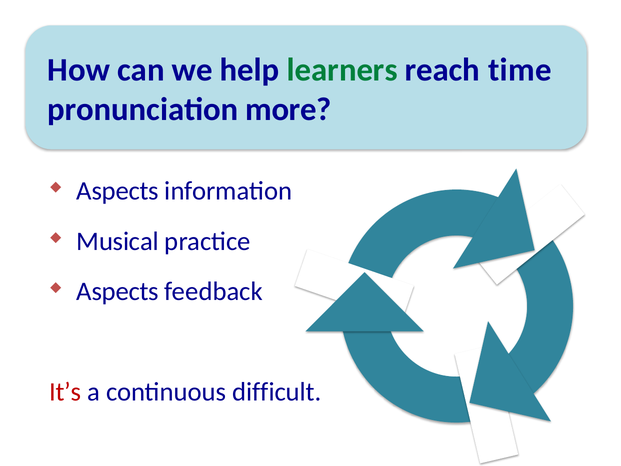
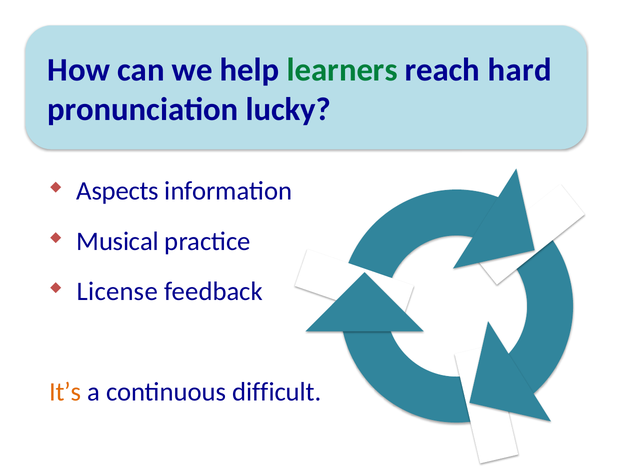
time: time -> hard (520, 70)
more: more -> lucky (288, 109)
Aspects: Aspects -> License (117, 291)
It’s colour: red -> orange (65, 392)
